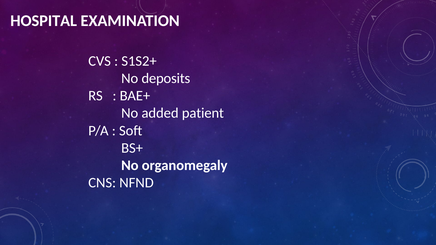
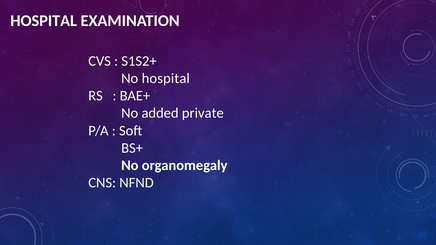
No deposits: deposits -> hospital (166, 78)
patient: patient -> private (203, 113)
